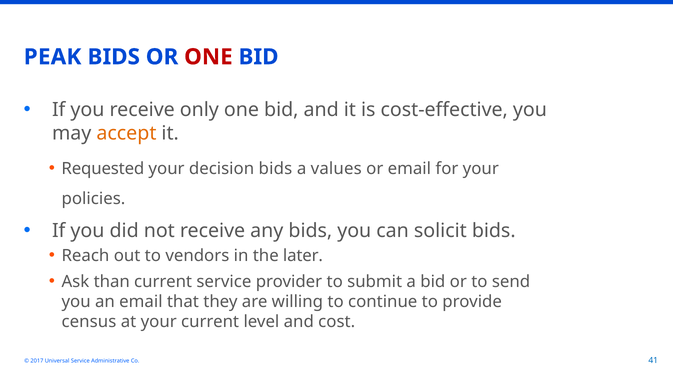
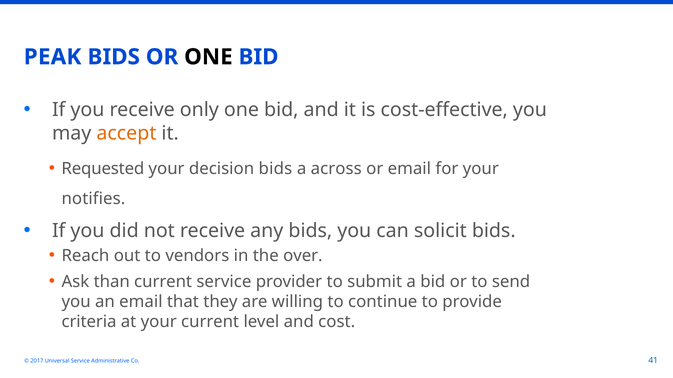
ONE colour: red -> black (208, 57)
values: values -> across (336, 169)
policies: policies -> notifies (93, 199)
later: later -> over (303, 256)
census: census -> criteria (89, 322)
